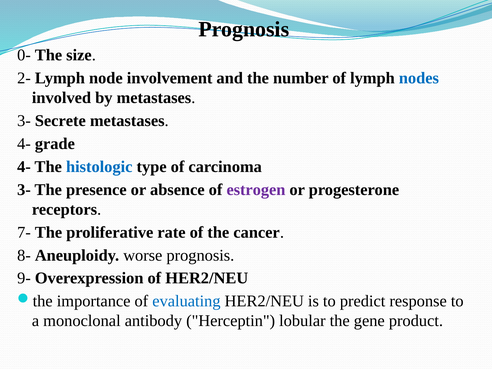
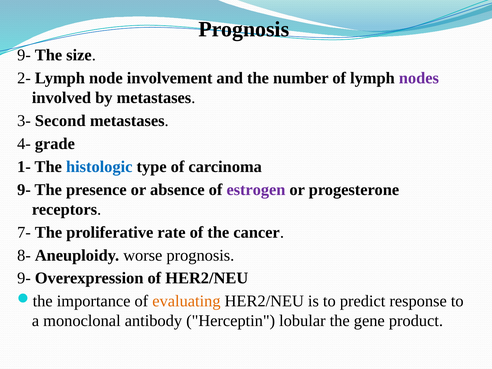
0-: 0- -> 9- (24, 55)
nodes colour: blue -> purple (419, 78)
Secrete: Secrete -> Second (60, 121)
4-: 4- -> 1- (24, 167)
3-: 3- -> 9- (24, 190)
evaluating colour: blue -> orange (186, 301)
